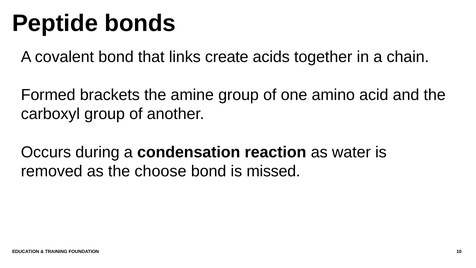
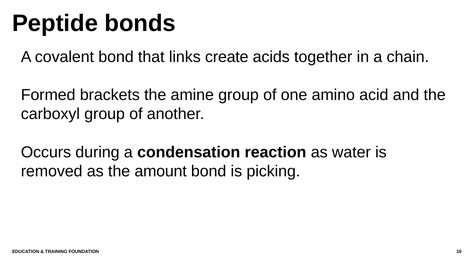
choose: choose -> amount (161, 171)
missed: missed -> picking (273, 171)
